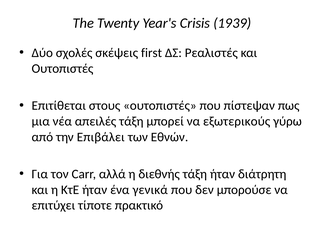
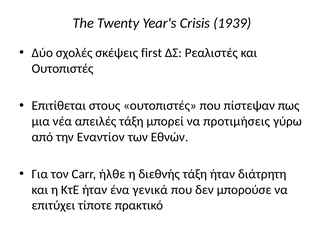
εξωτερικούς: εξωτερικούς -> προτιμήσεις (237, 121)
Επιβάλει: Επιβάλει -> Εναντίον (101, 137)
αλλά: αλλά -> ήλθε (112, 174)
